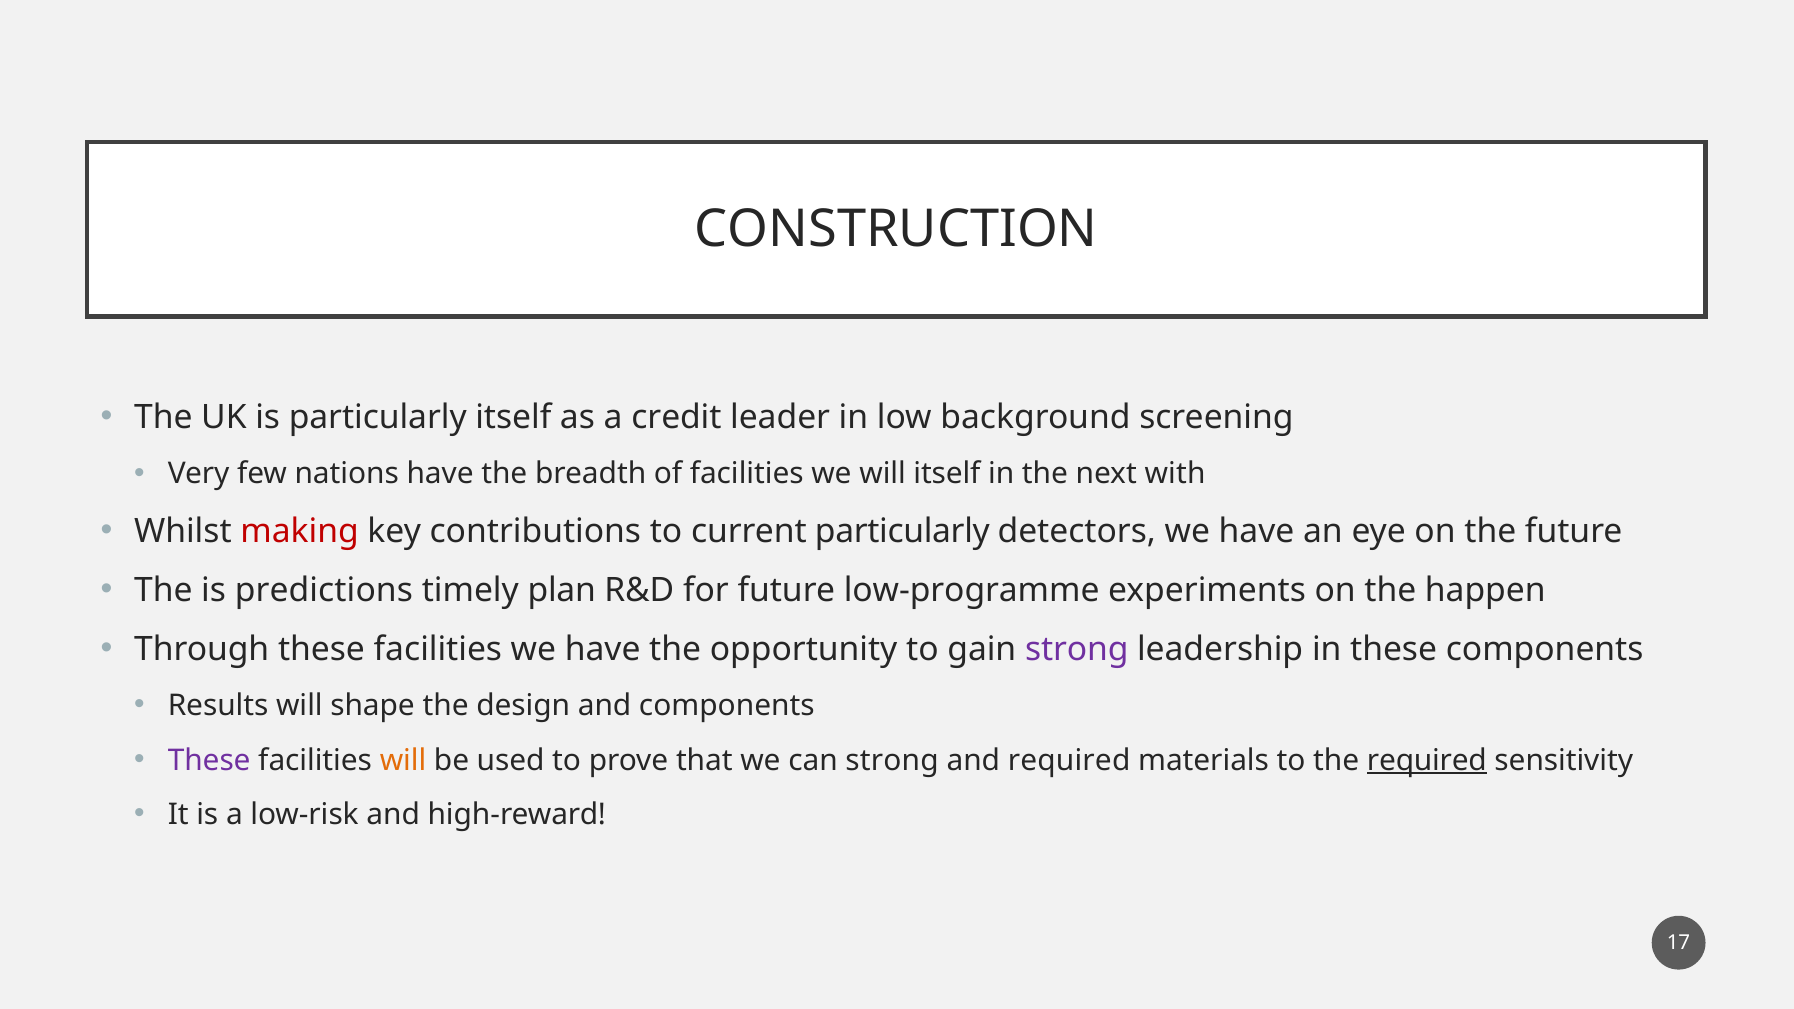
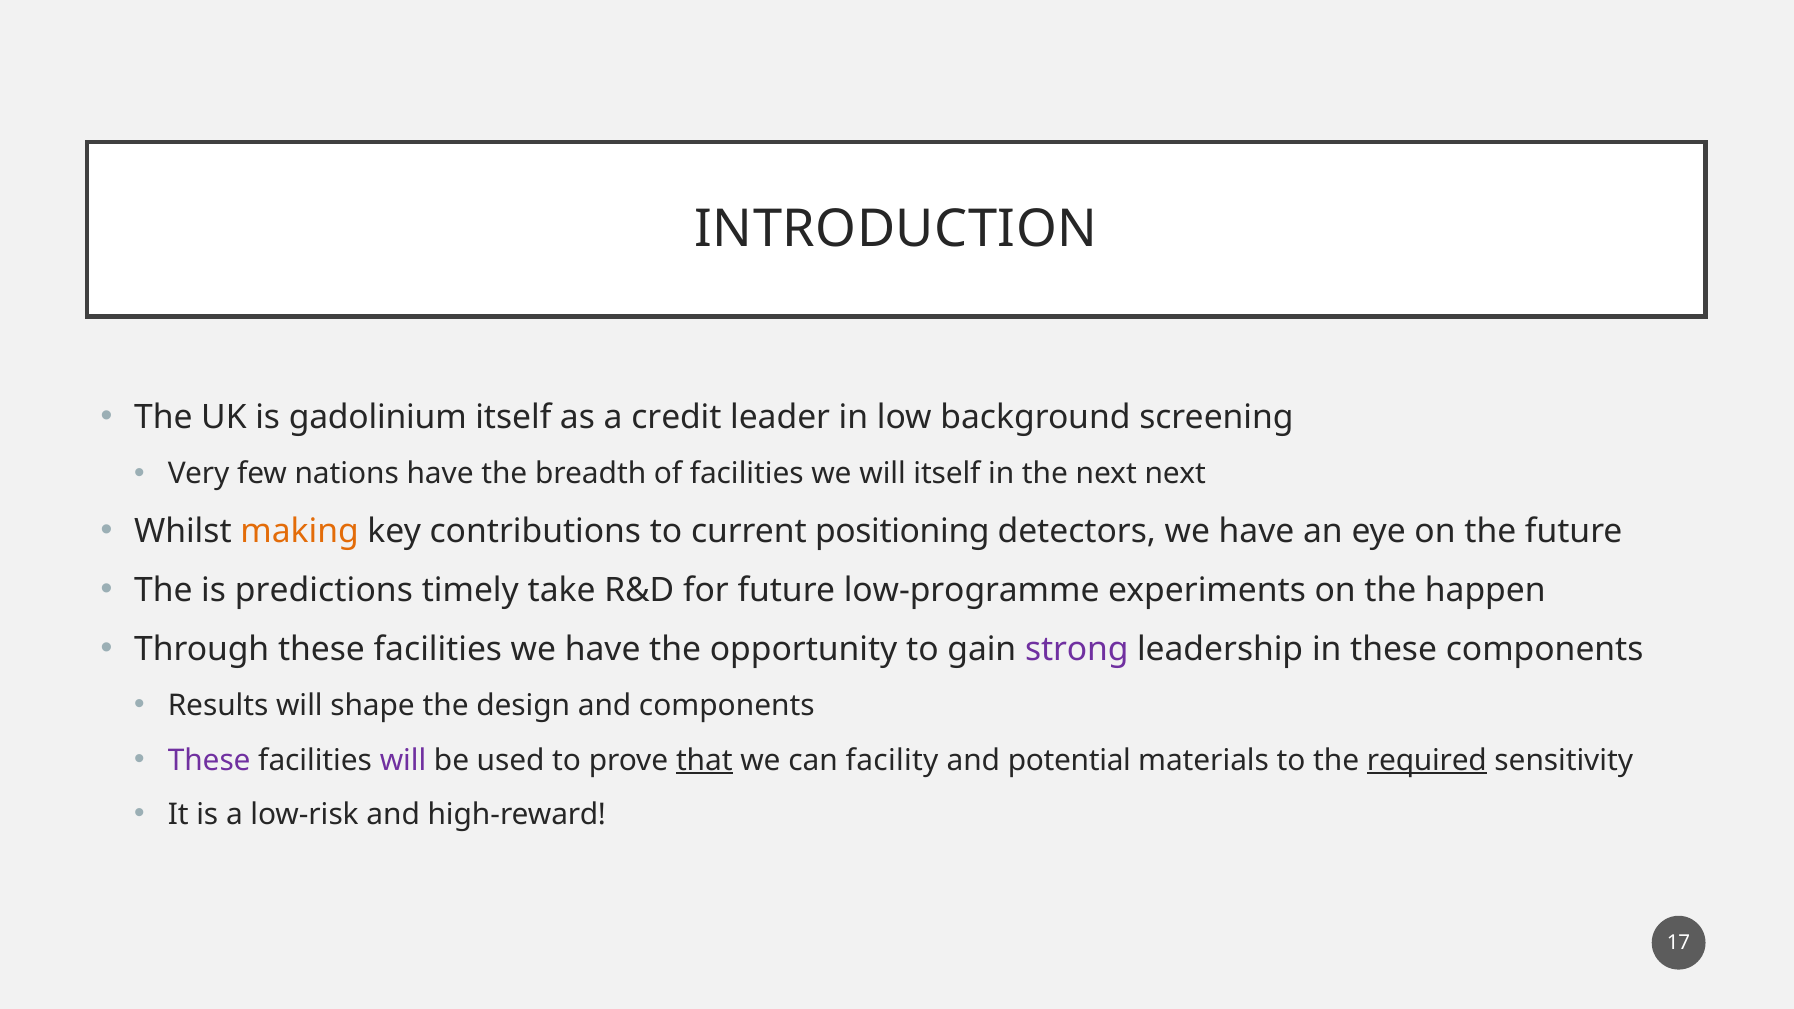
CONSTRUCTION: CONSTRUCTION -> INTRODUCTION (896, 229)
is particularly: particularly -> gadolinium (378, 417)
next with: with -> next (1175, 474)
making colour: red -> orange (300, 531)
current particularly: particularly -> positioning (902, 531)
plan: plan -> take (562, 590)
will colour: orange -> purple (403, 760)
that underline: none -> present (704, 760)
can strong: strong -> facility (892, 760)
and required: required -> potential (1069, 760)
